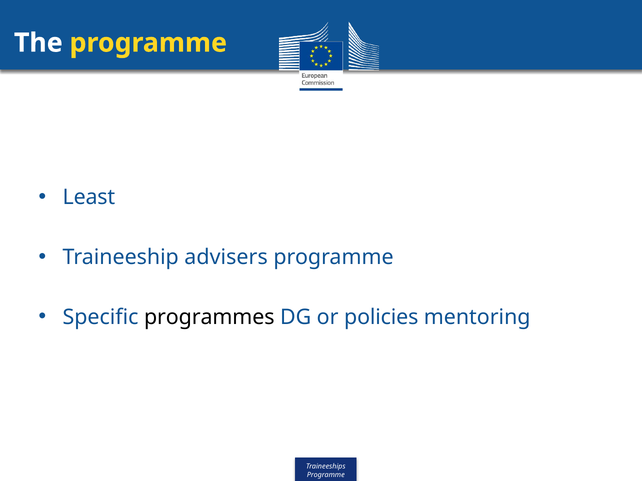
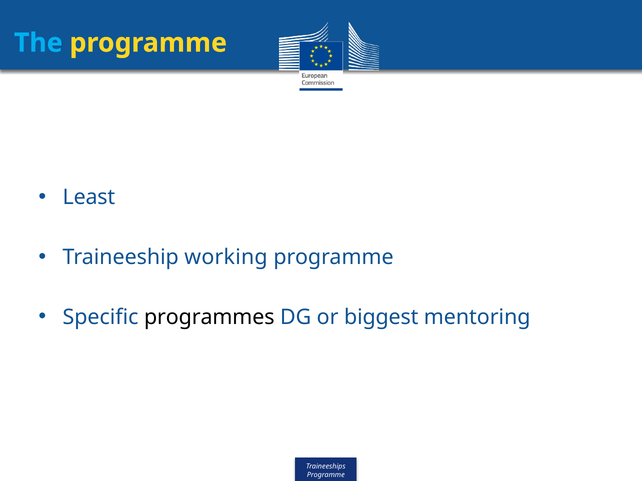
The colour: white -> light blue (38, 43)
advisers: advisers -> working (226, 258)
policies: policies -> biggest (381, 317)
